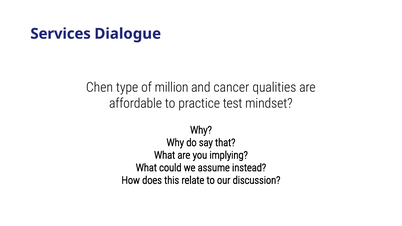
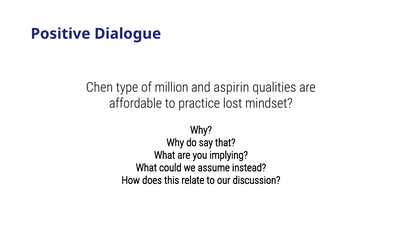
Services: Services -> Positive (61, 34)
cancer: cancer -> aspirin (231, 87)
test: test -> lost (233, 103)
